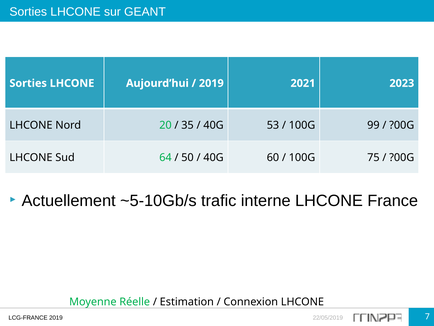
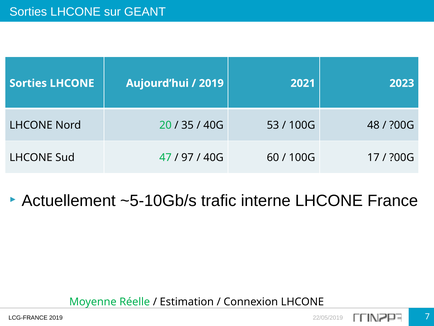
99: 99 -> 48 (373, 125)
64: 64 -> 47 (165, 157)
50: 50 -> 97 (187, 157)
75: 75 -> 17 (373, 157)
